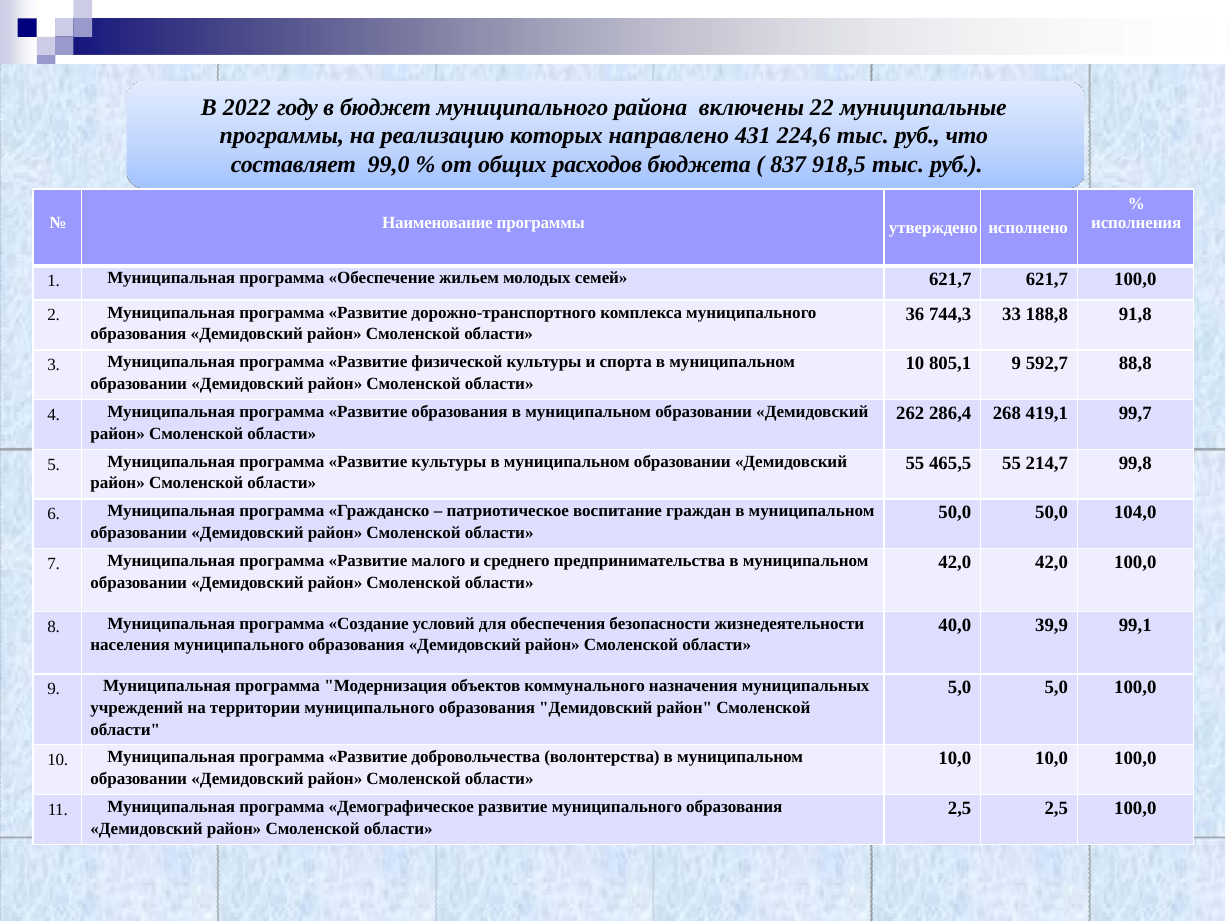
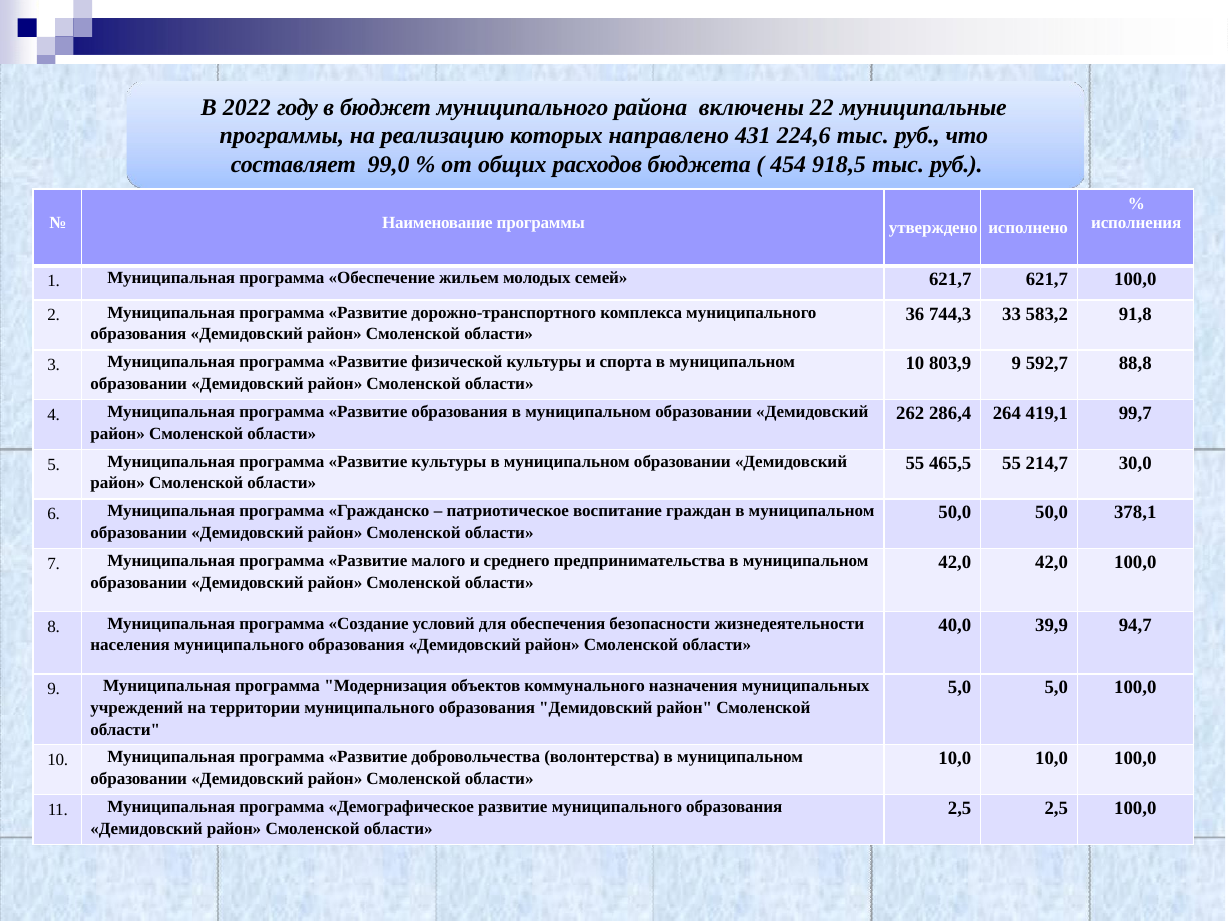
837: 837 -> 454 (788, 165)
188,8: 188,8 -> 583,2 (1047, 314)
805,1: 805,1 -> 803,9 (950, 364)
268: 268 -> 264 (1007, 413)
99,8: 99,8 -> 30,0 (1135, 463)
104,0: 104,0 -> 378,1 (1135, 513)
99,1: 99,1 -> 94,7 (1135, 625)
